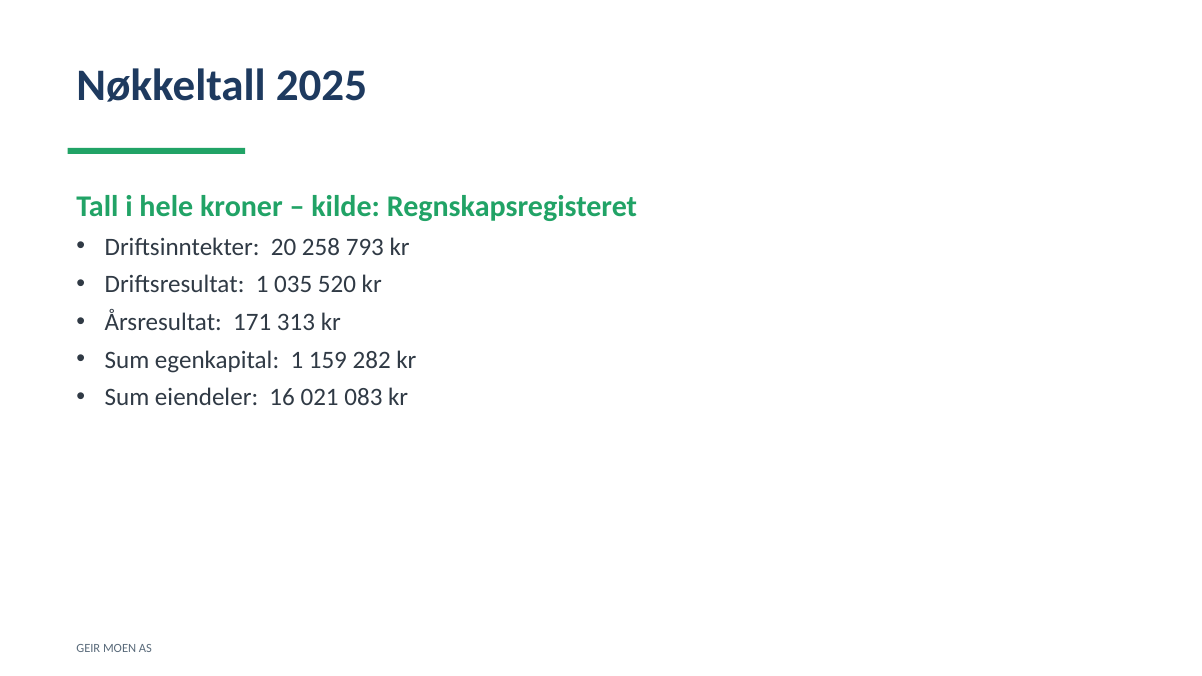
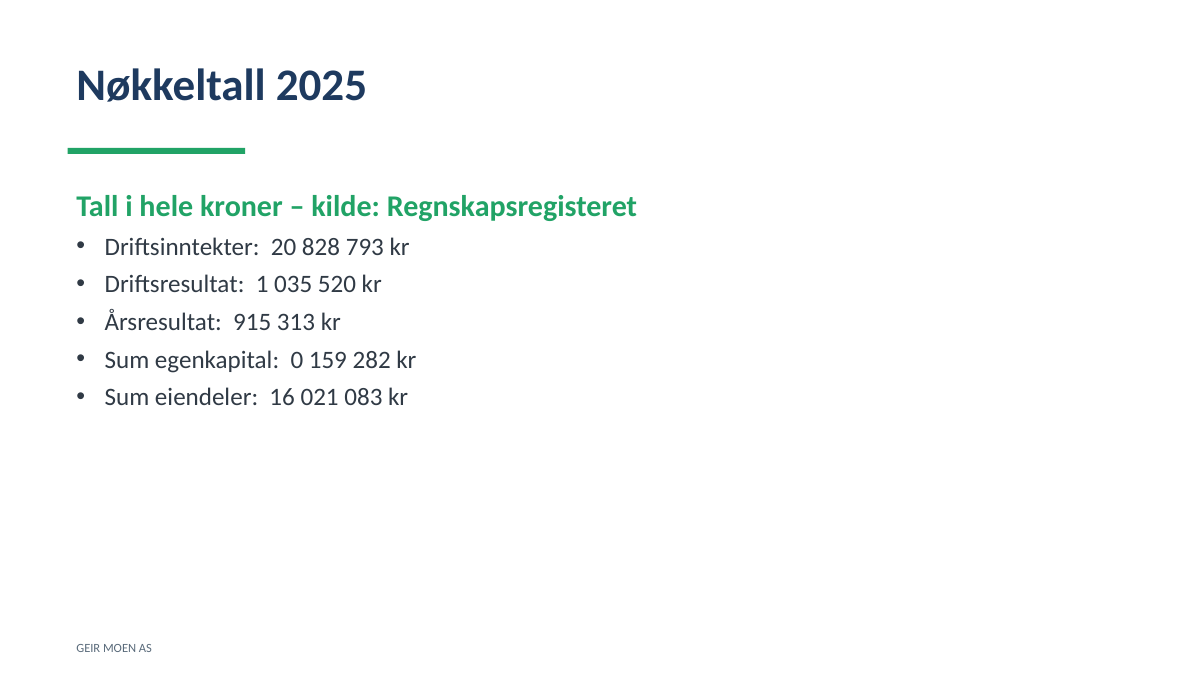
258: 258 -> 828 (321, 247)
171: 171 -> 915 (252, 322)
egenkapital 1: 1 -> 0 (297, 360)
